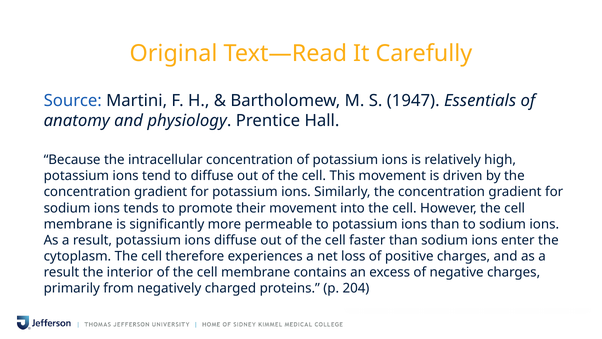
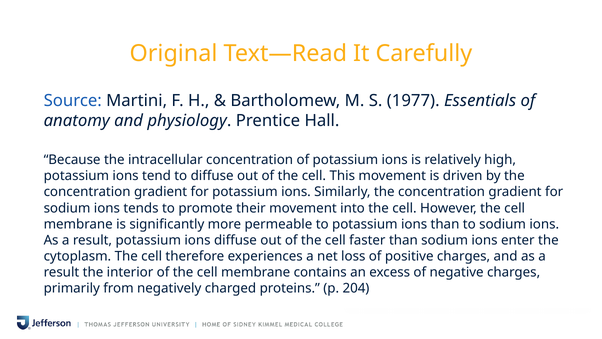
1947: 1947 -> 1977 (413, 100)
